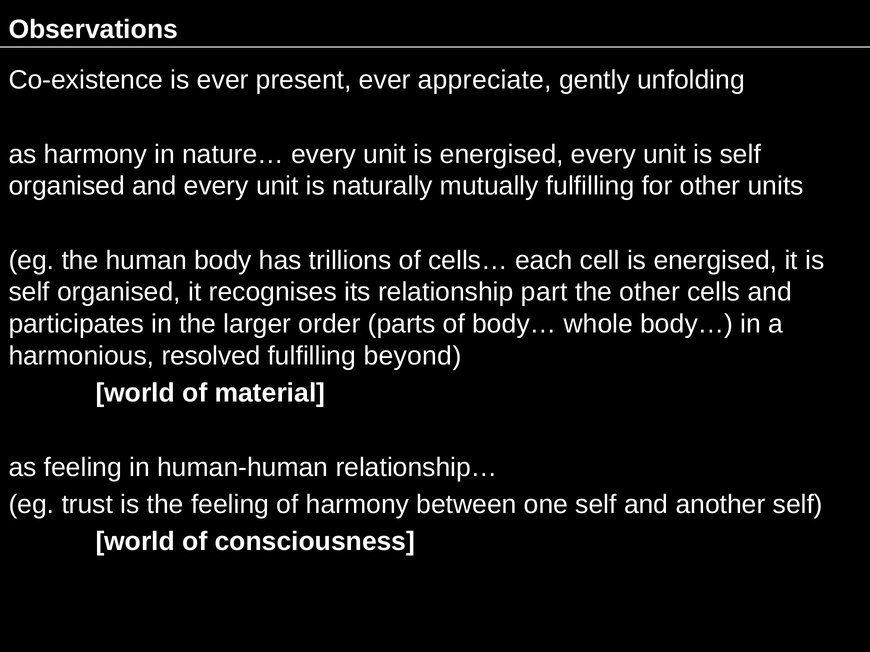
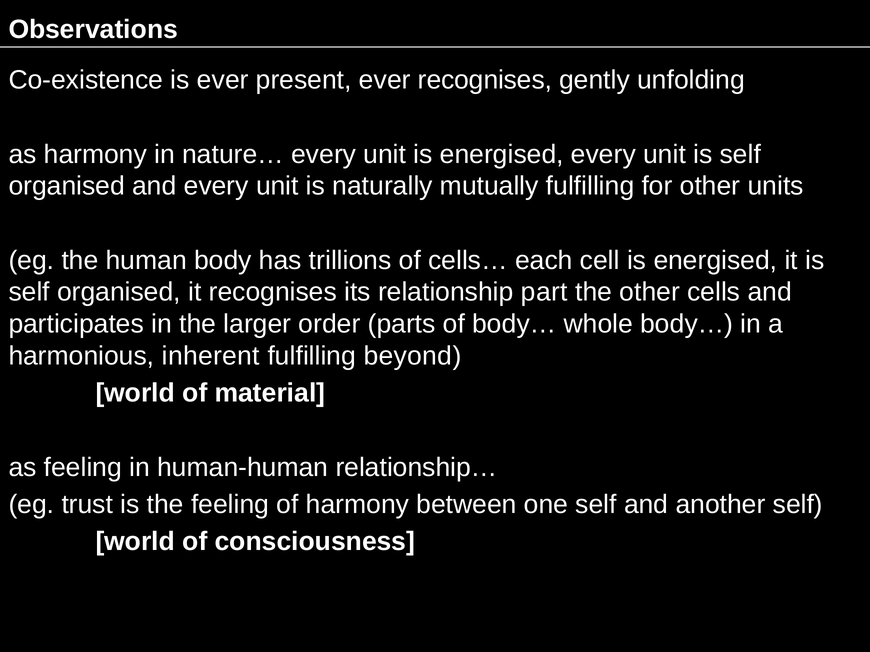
ever appreciate: appreciate -> recognises (485, 80)
resolved: resolved -> inherent (211, 356)
